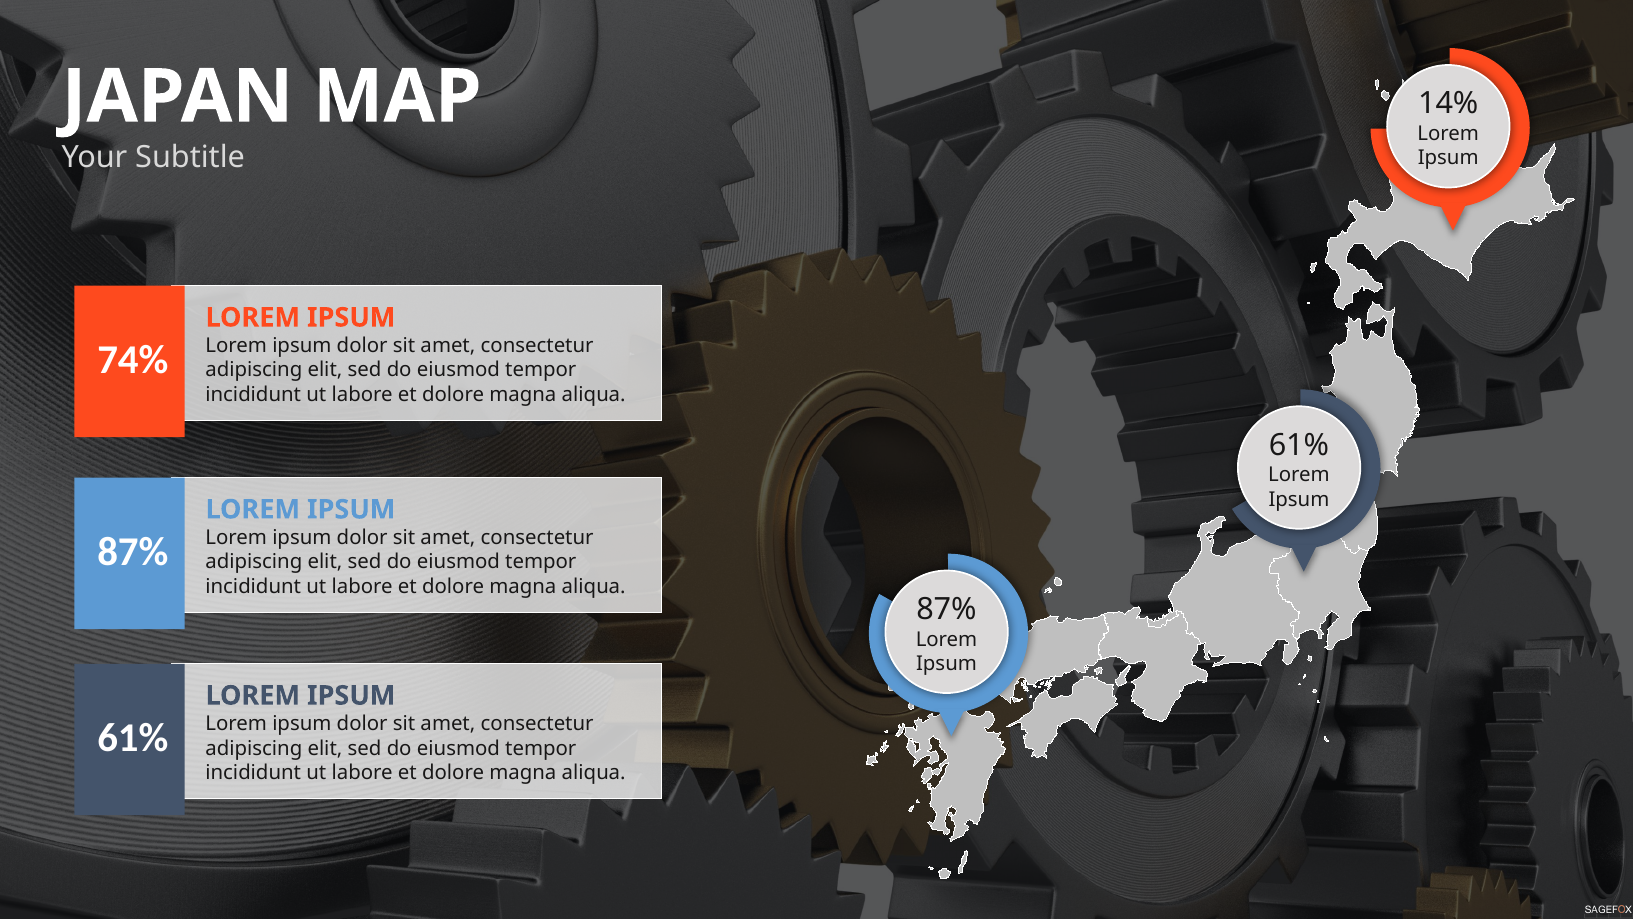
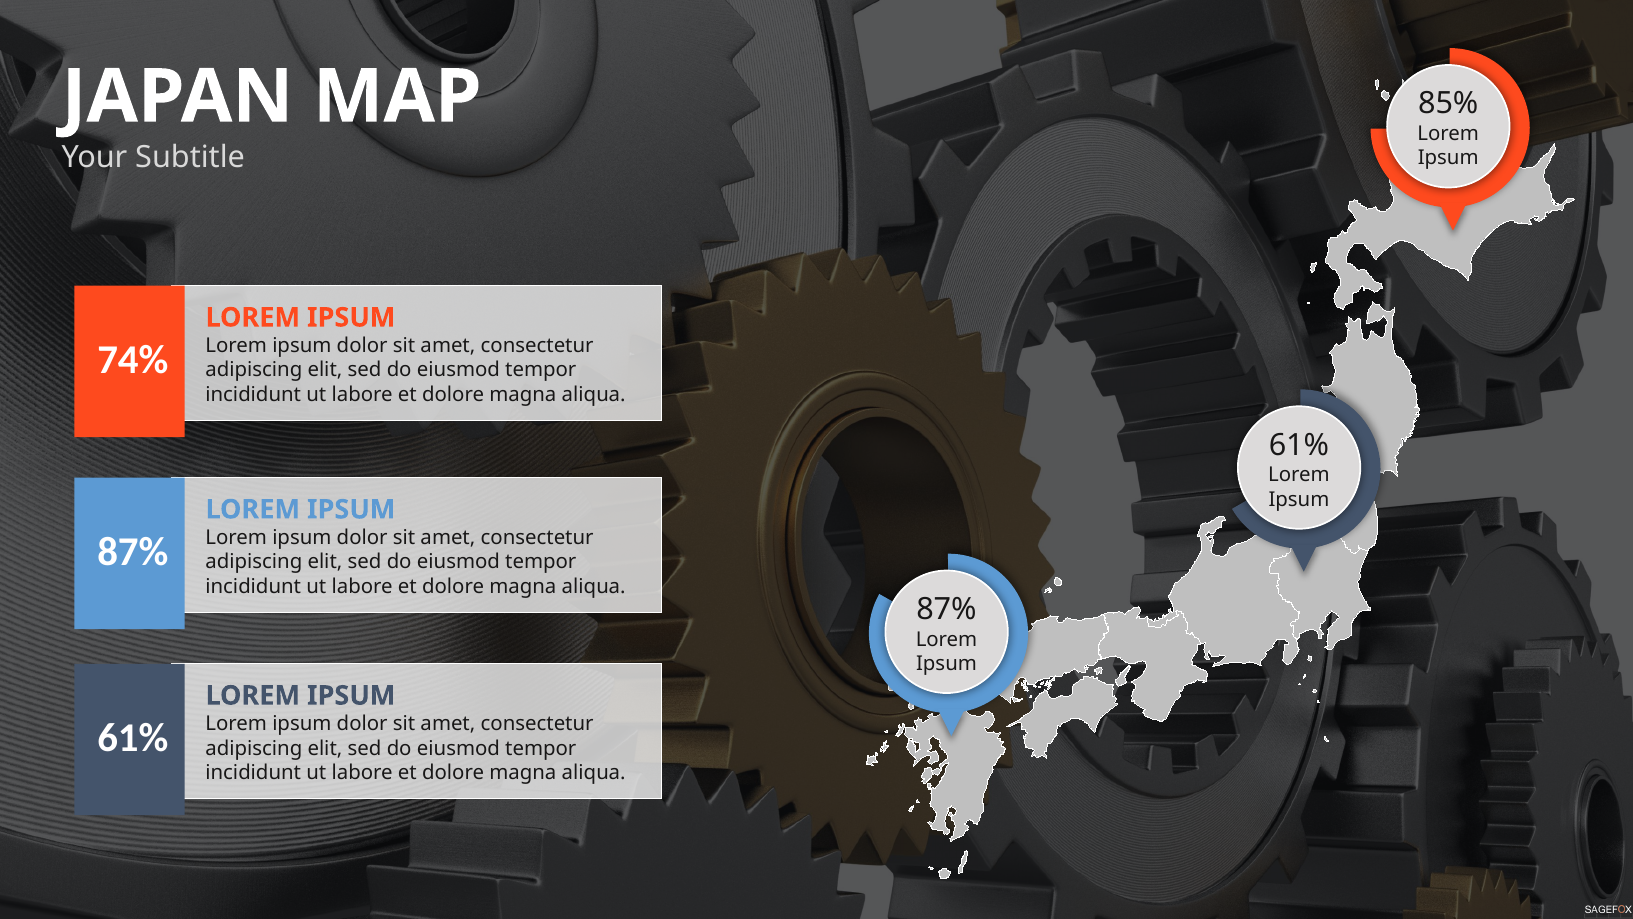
14%: 14% -> 85% (1448, 104)
